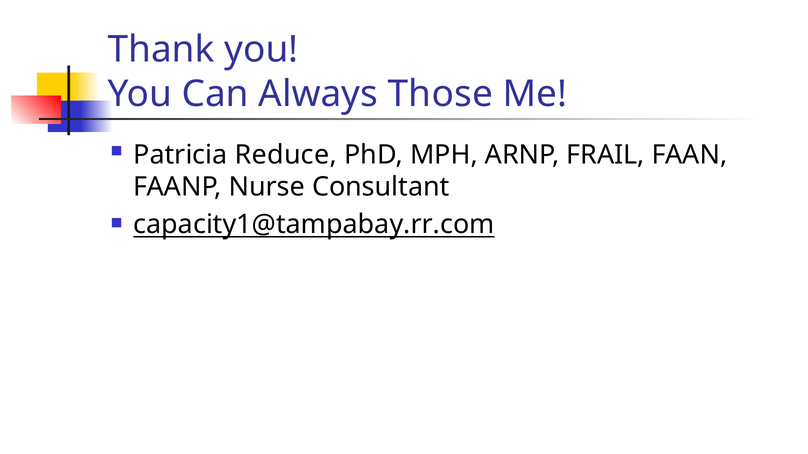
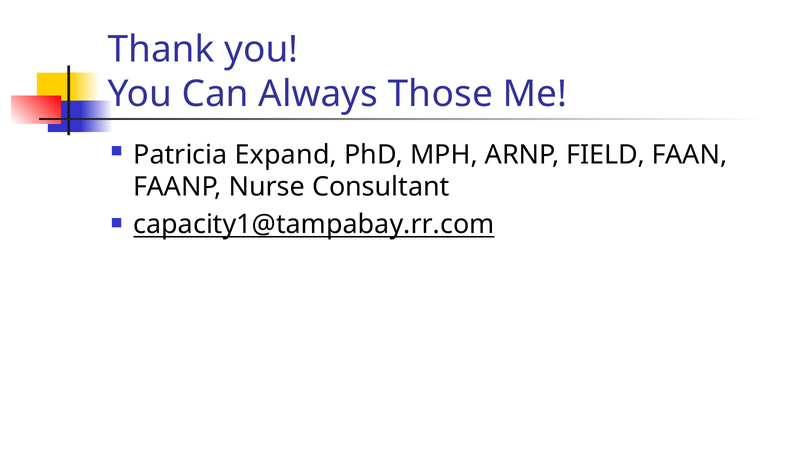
Reduce: Reduce -> Expand (286, 155)
FRAIL: FRAIL -> FIELD (606, 155)
